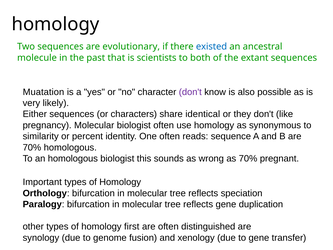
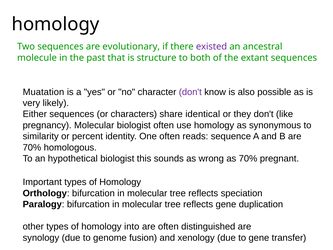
existed colour: blue -> purple (211, 47)
scientists: scientists -> structure (157, 58)
an homologous: homologous -> hypothetical (73, 158)
first: first -> into (132, 226)
